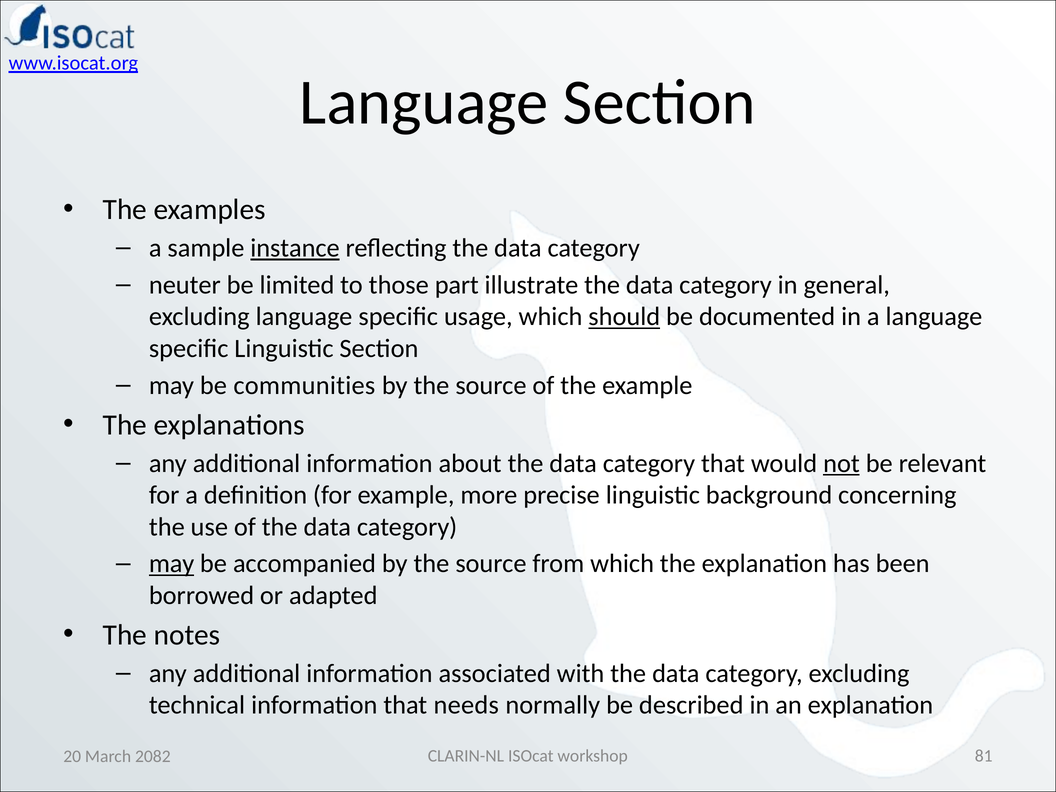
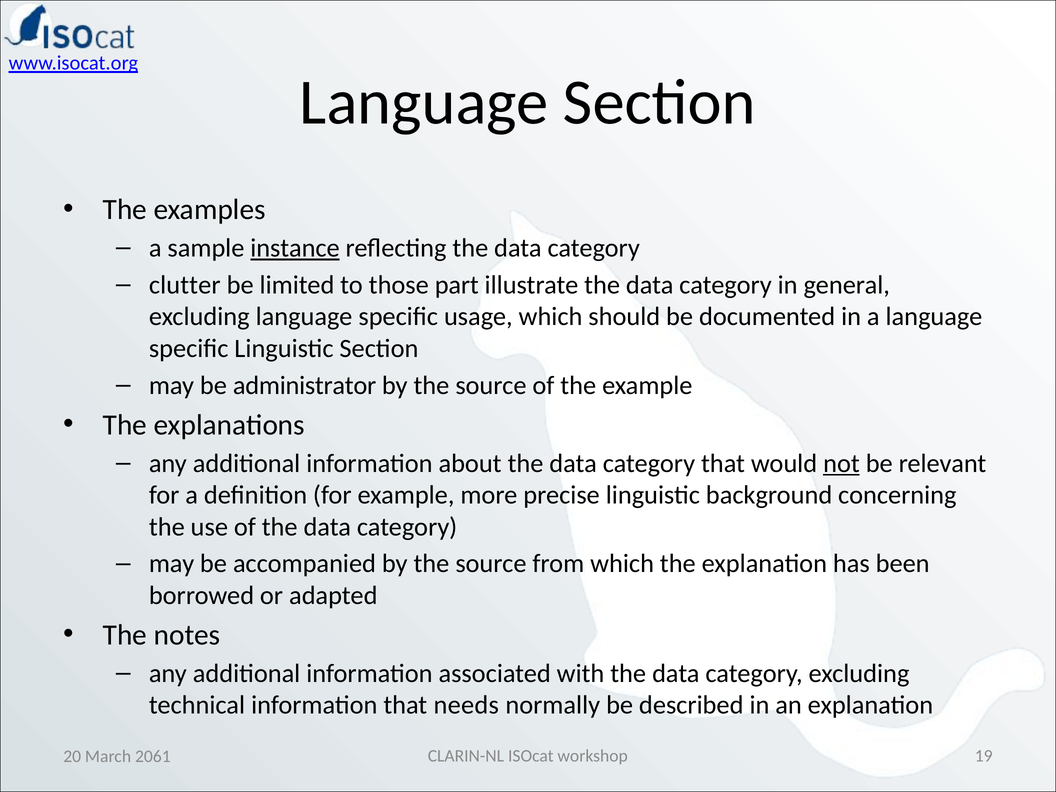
neuter: neuter -> clutter (185, 285)
should underline: present -> none (624, 317)
communities: communities -> administrator (305, 385)
may underline: present -> none (172, 564)
81: 81 -> 19 (984, 756)
2082: 2082 -> 2061 (153, 756)
